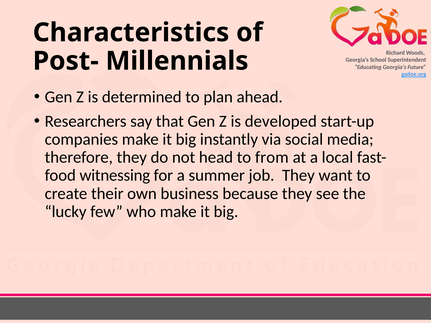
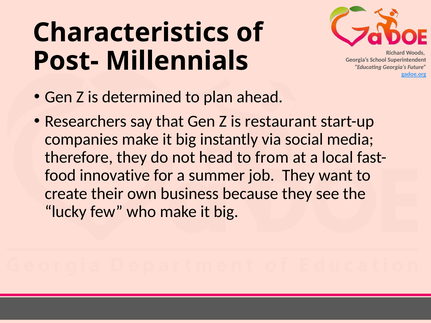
developed: developed -> restaurant (281, 121)
witnessing: witnessing -> innovative (115, 176)
